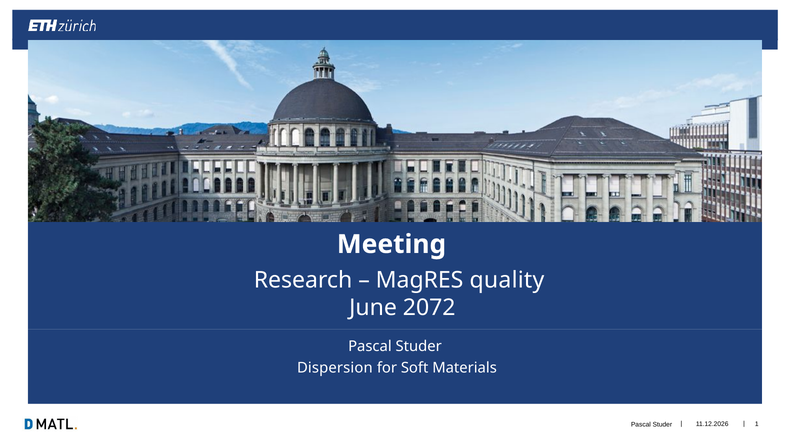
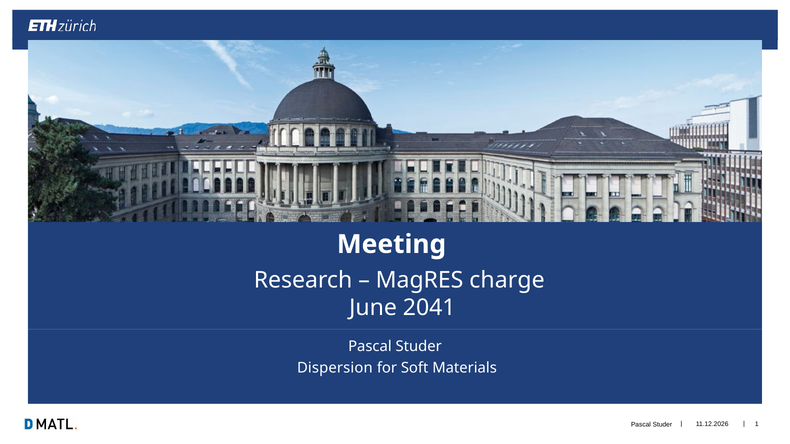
quality: quality -> charge (507, 280)
2072: 2072 -> 2041 (429, 308)
